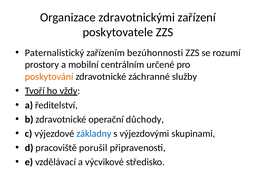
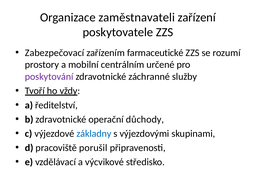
zdravotnickými: zdravotnickými -> zaměstnavateli (137, 17)
Paternalistický: Paternalistický -> Zabezpečovací (55, 53)
bezúhonnosti: bezúhonnosti -> farmaceutické (155, 53)
poskytování colour: orange -> purple (49, 77)
